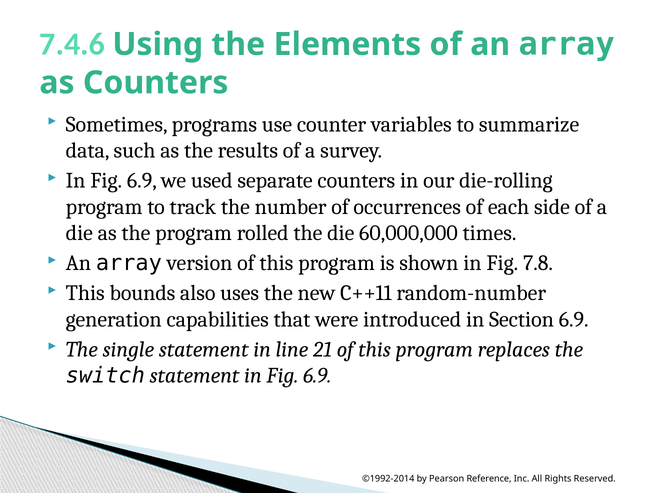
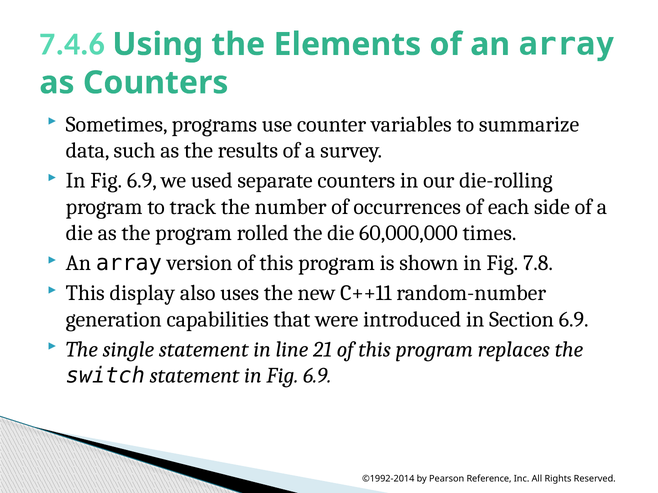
bounds: bounds -> display (142, 293)
